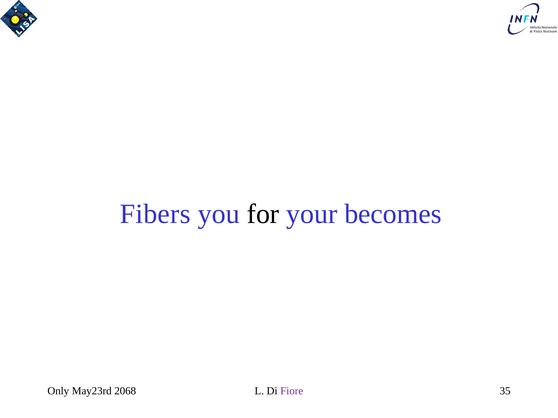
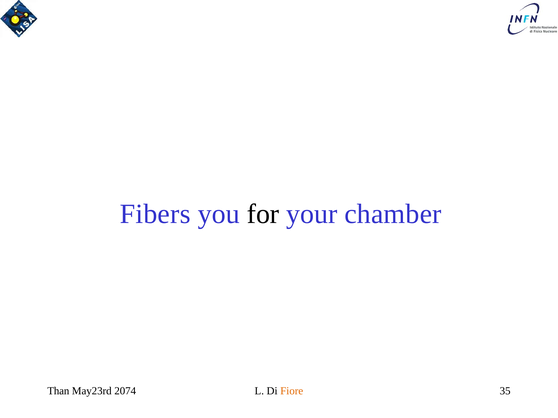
becomes: becomes -> chamber (393, 214)
Only: Only -> Than (58, 391)
2068: 2068 -> 2074 (125, 391)
Fiore colour: purple -> orange (292, 391)
